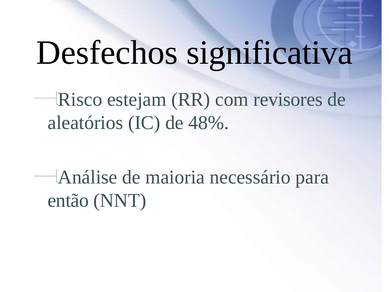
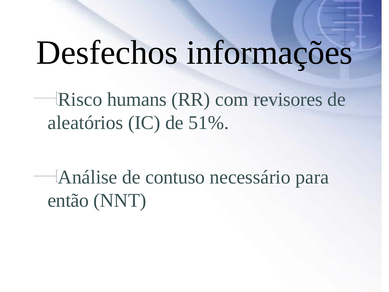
significativa: significativa -> informações (269, 53)
estejam: estejam -> humans (137, 99)
48%: 48% -> 51% (209, 123)
maioria: maioria -> contuso (175, 177)
